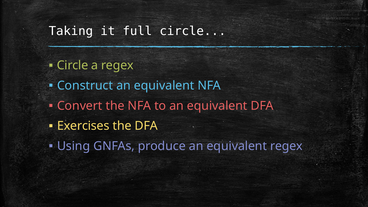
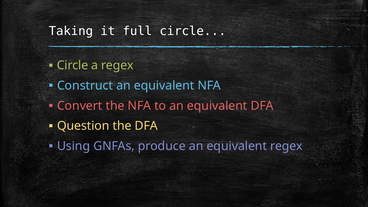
Exercises: Exercises -> Question (83, 126)
